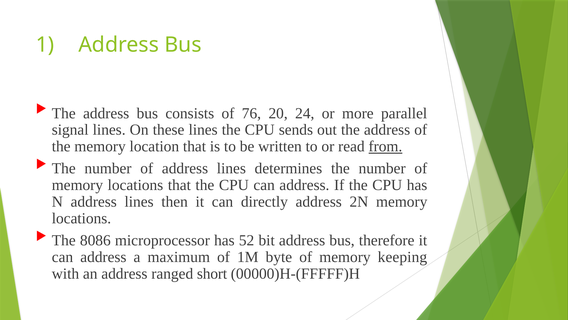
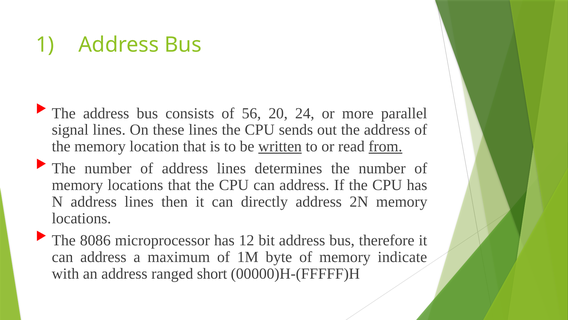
76: 76 -> 56 (251, 113)
written underline: none -> present (280, 146)
52: 52 -> 12 (247, 240)
keeping: keeping -> indicate (402, 257)
